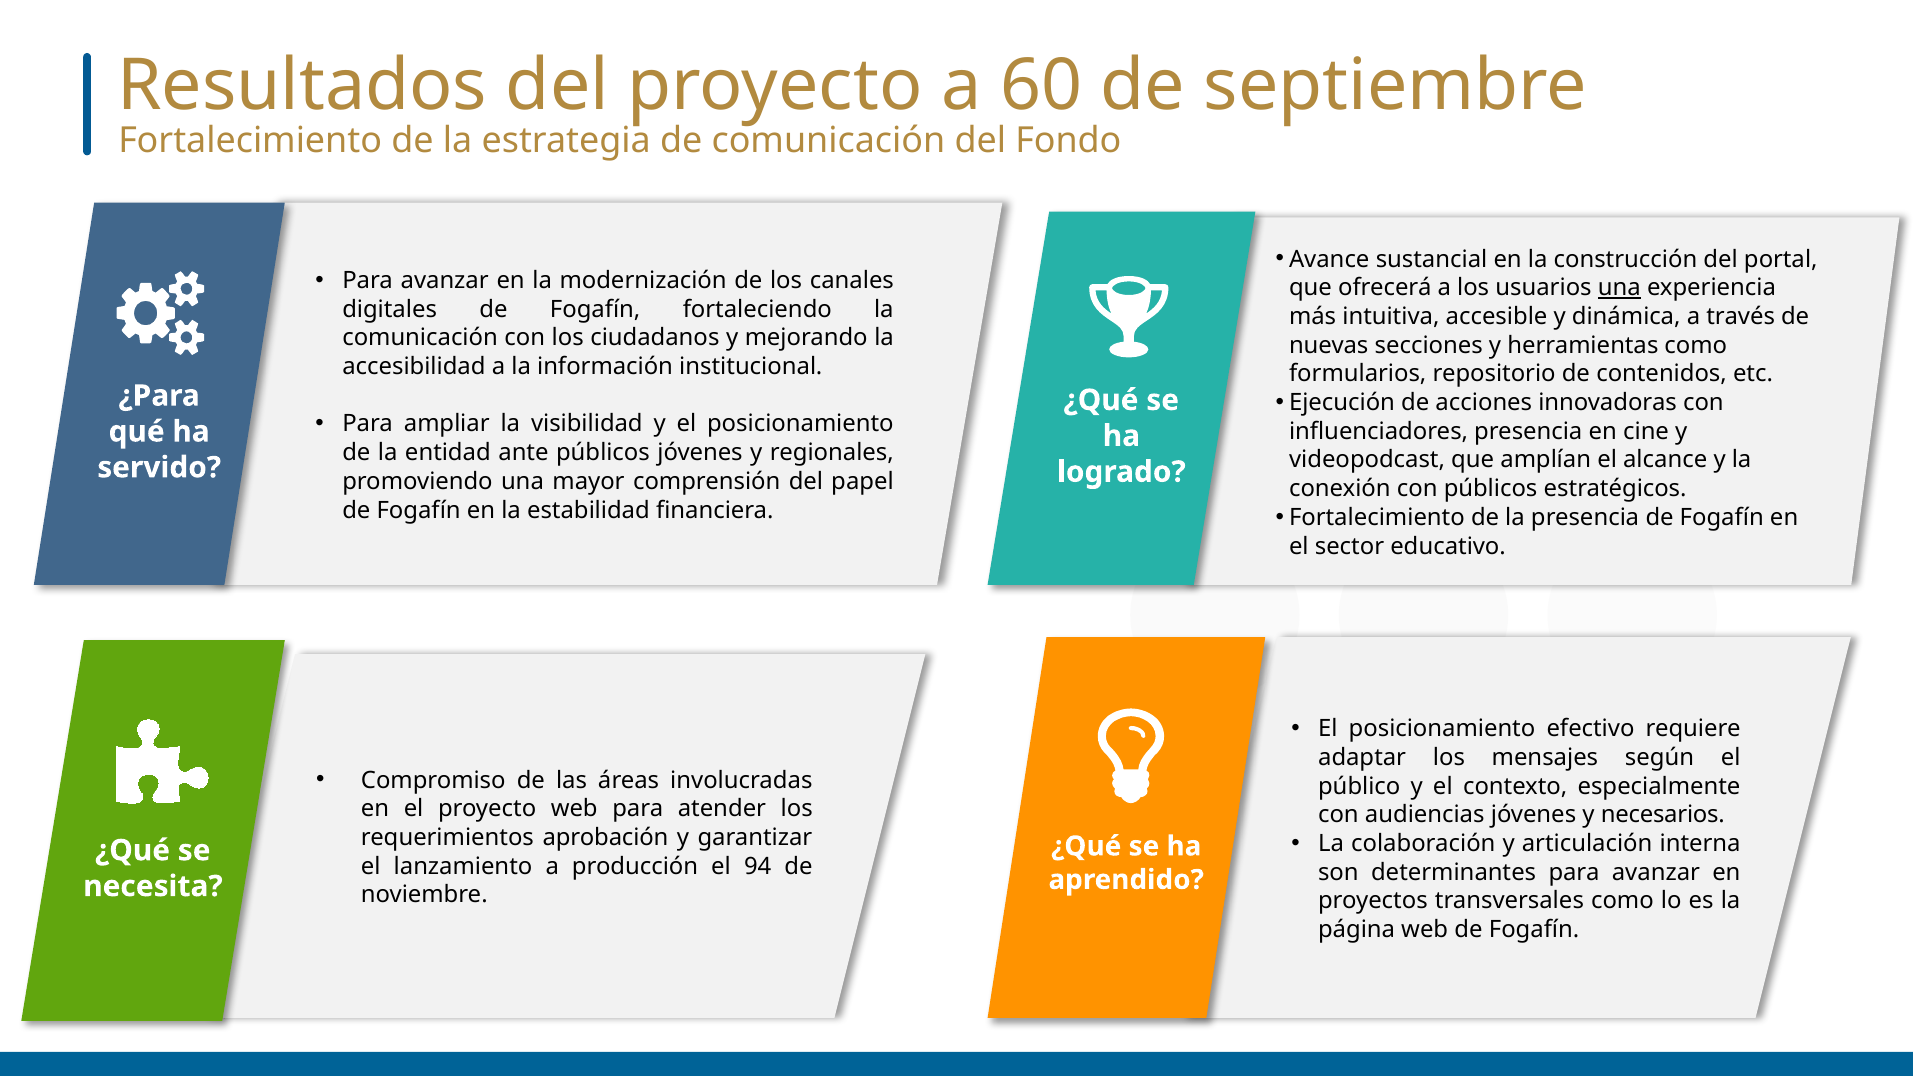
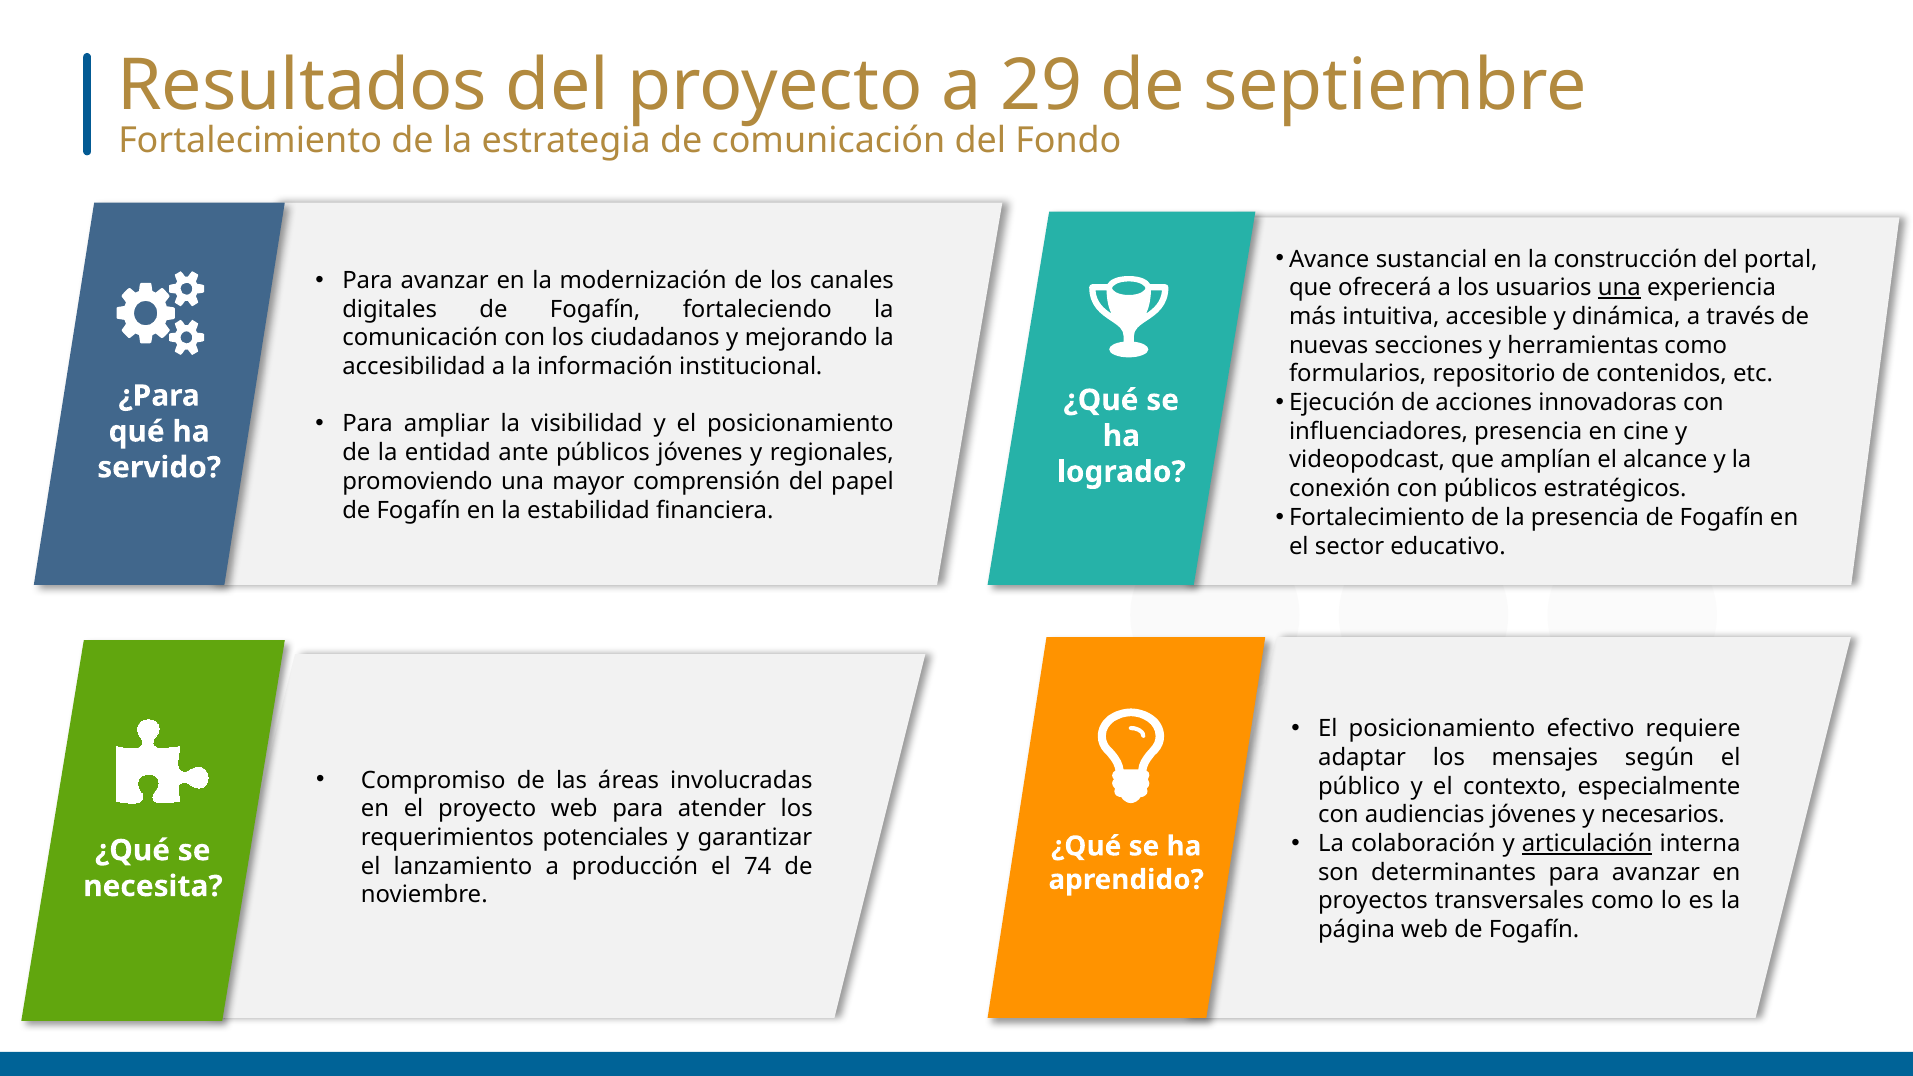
60: 60 -> 29 (1041, 85)
aprobación: aprobación -> potenciales (605, 838)
articulación underline: none -> present (1587, 844)
94: 94 -> 74 (758, 866)
